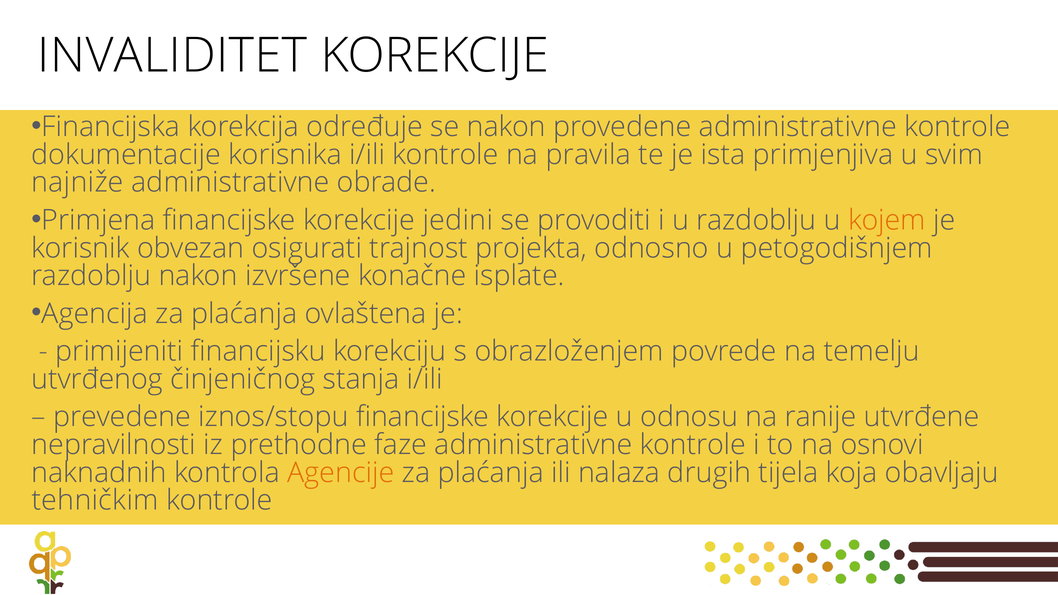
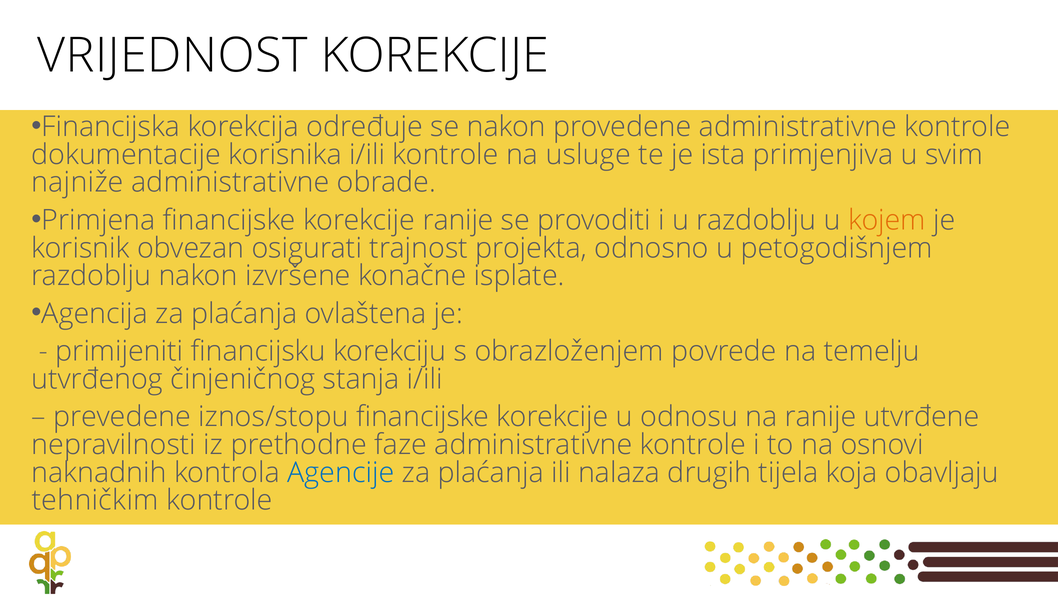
INVALIDITET: INVALIDITET -> VRIJEDNOST (172, 56)
pravila: pravila -> usluge (588, 155)
korekcije jedini: jedini -> ranije (458, 220)
Agencije colour: orange -> blue (341, 473)
